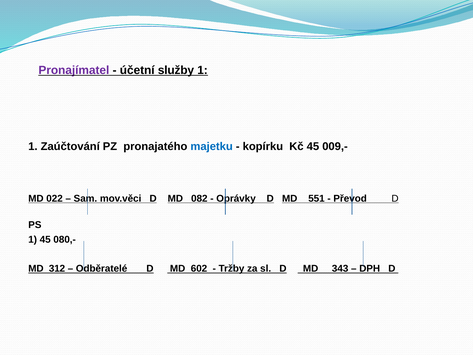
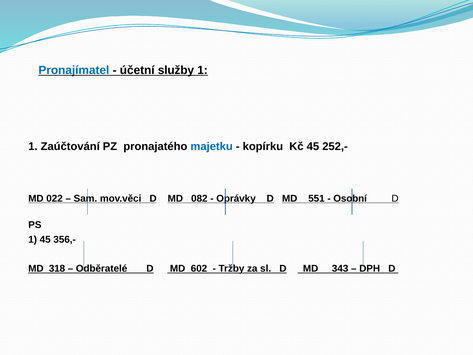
Pronajímatel colour: purple -> blue (74, 70)
009,-: 009,- -> 252,- (335, 146)
Převod: Převod -> Osobní (350, 198)
080,-: 080,- -> 356,- (65, 239)
312: 312 -> 318 (57, 268)
